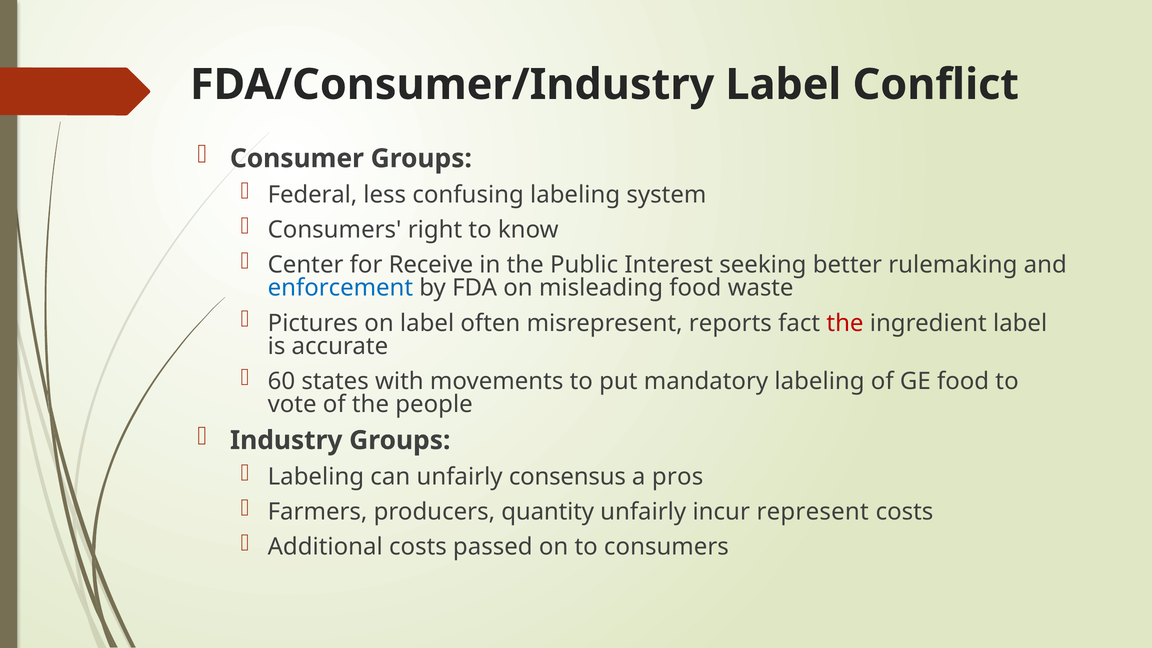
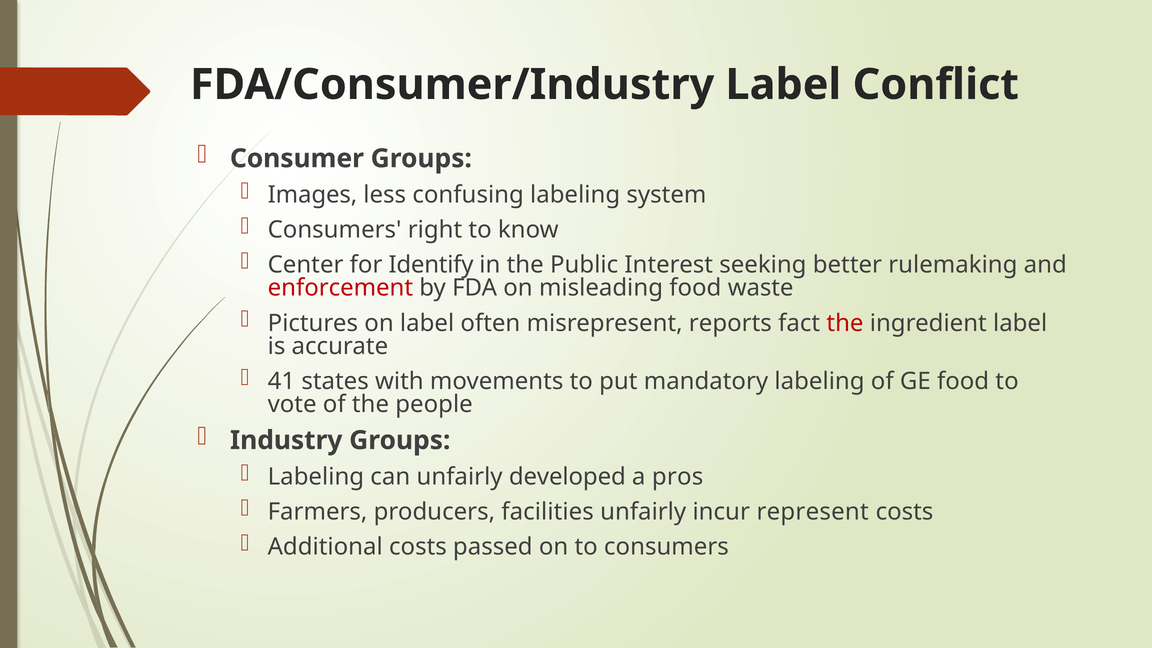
Federal: Federal -> Images (312, 195)
Receive: Receive -> Identify (431, 265)
enforcement colour: blue -> red (340, 288)
60: 60 -> 41 (281, 381)
consensus: consensus -> developed (567, 477)
quantity: quantity -> facilities (548, 512)
